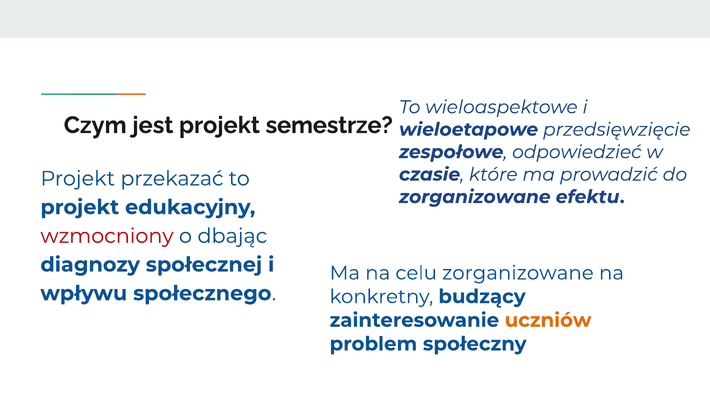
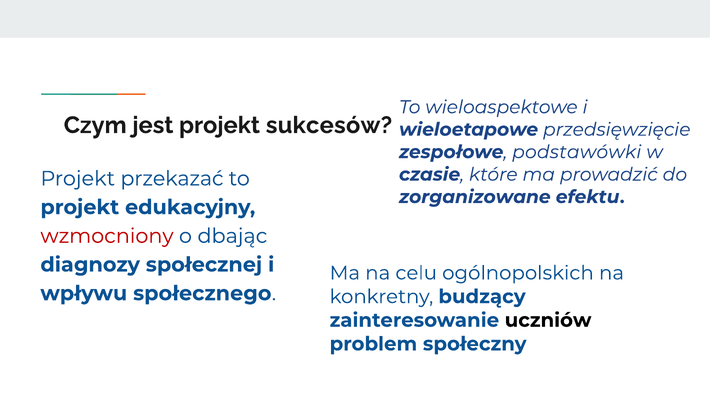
semestrze: semestrze -> sukcesów (329, 125)
odpowiedzieć: odpowiedzieć -> podstawówki (577, 152)
celu zorganizowane: zorganizowane -> ogólnopolskich (518, 273)
uczniów colour: orange -> black (548, 321)
